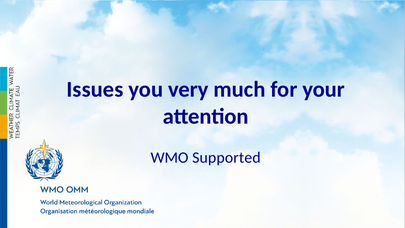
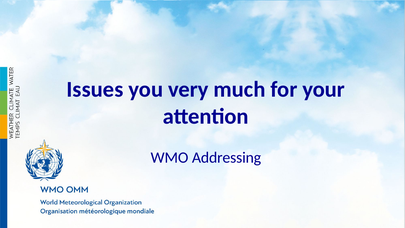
Supported: Supported -> Addressing (227, 157)
